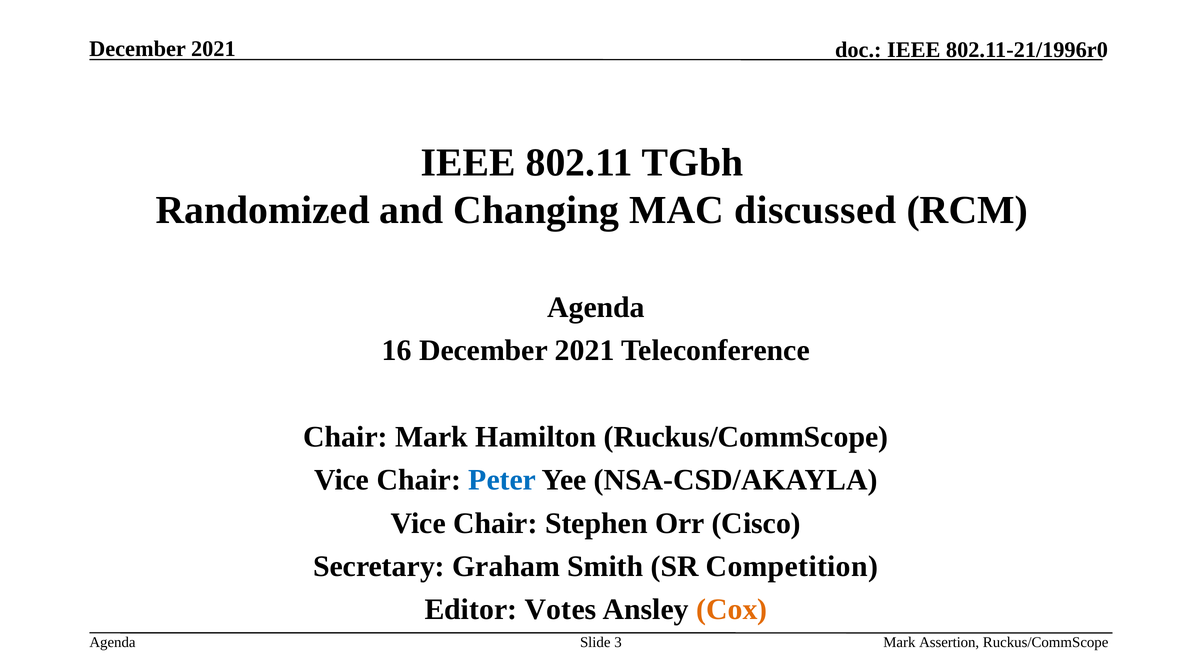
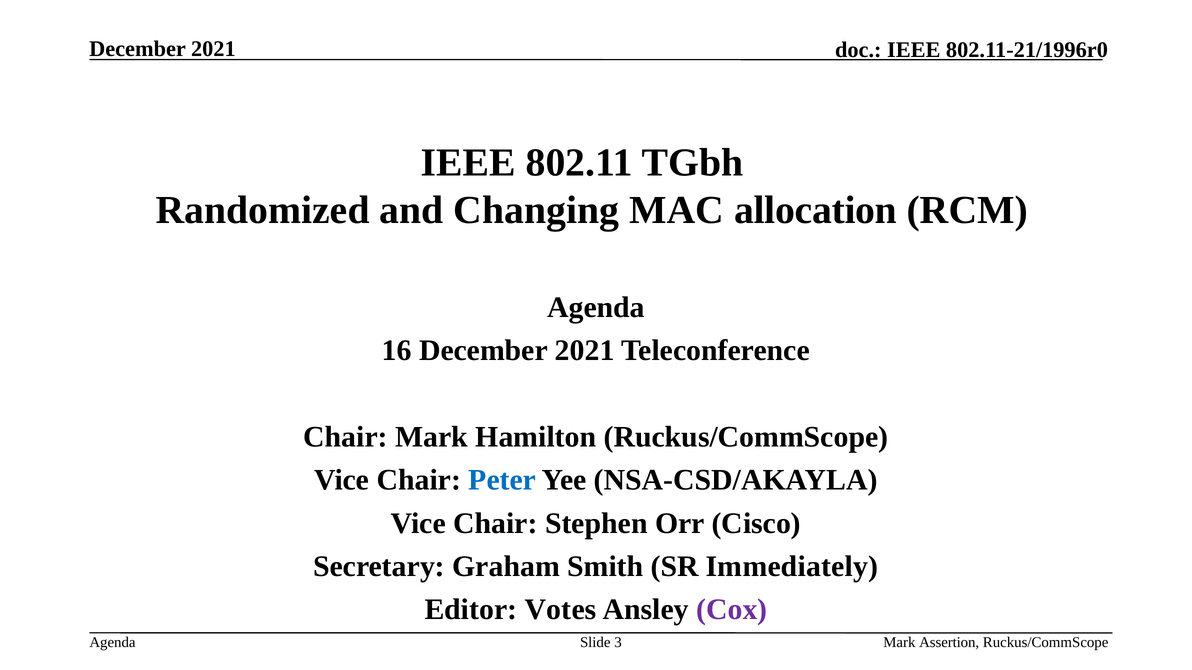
discussed: discussed -> allocation (816, 210)
Competition: Competition -> Immediately (792, 567)
Cox colour: orange -> purple (732, 610)
